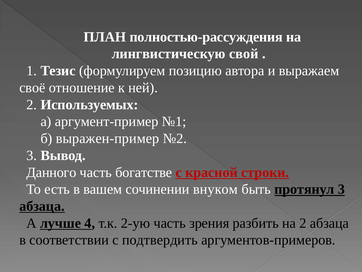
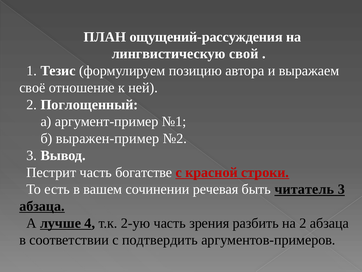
полностью-рассуждения: полностью-рассуждения -> ощущений-рассуждения (206, 37)
Используемых: Используемых -> Поглощенный (89, 104)
Данного: Данного -> Пестрит (51, 172)
внуком: внуком -> речевая (216, 189)
протянул: протянул -> читатель (304, 189)
